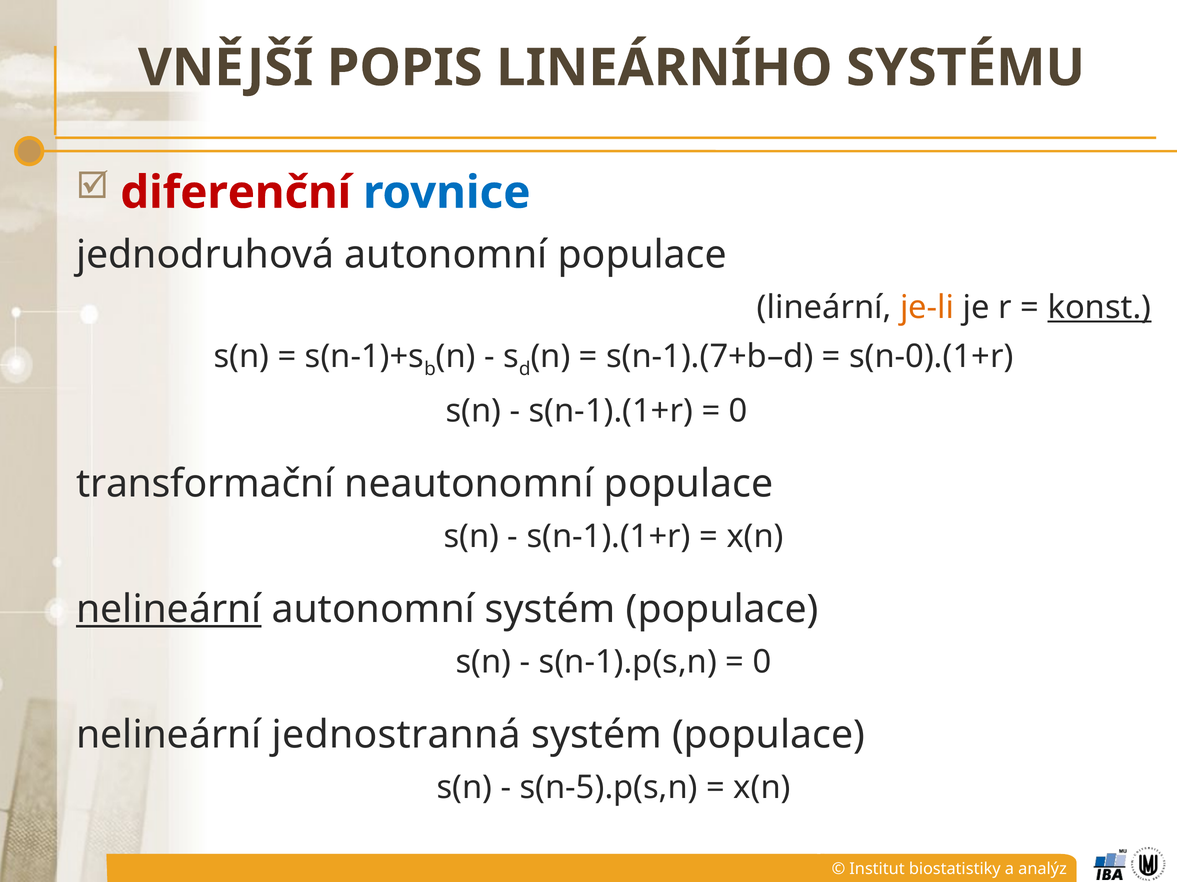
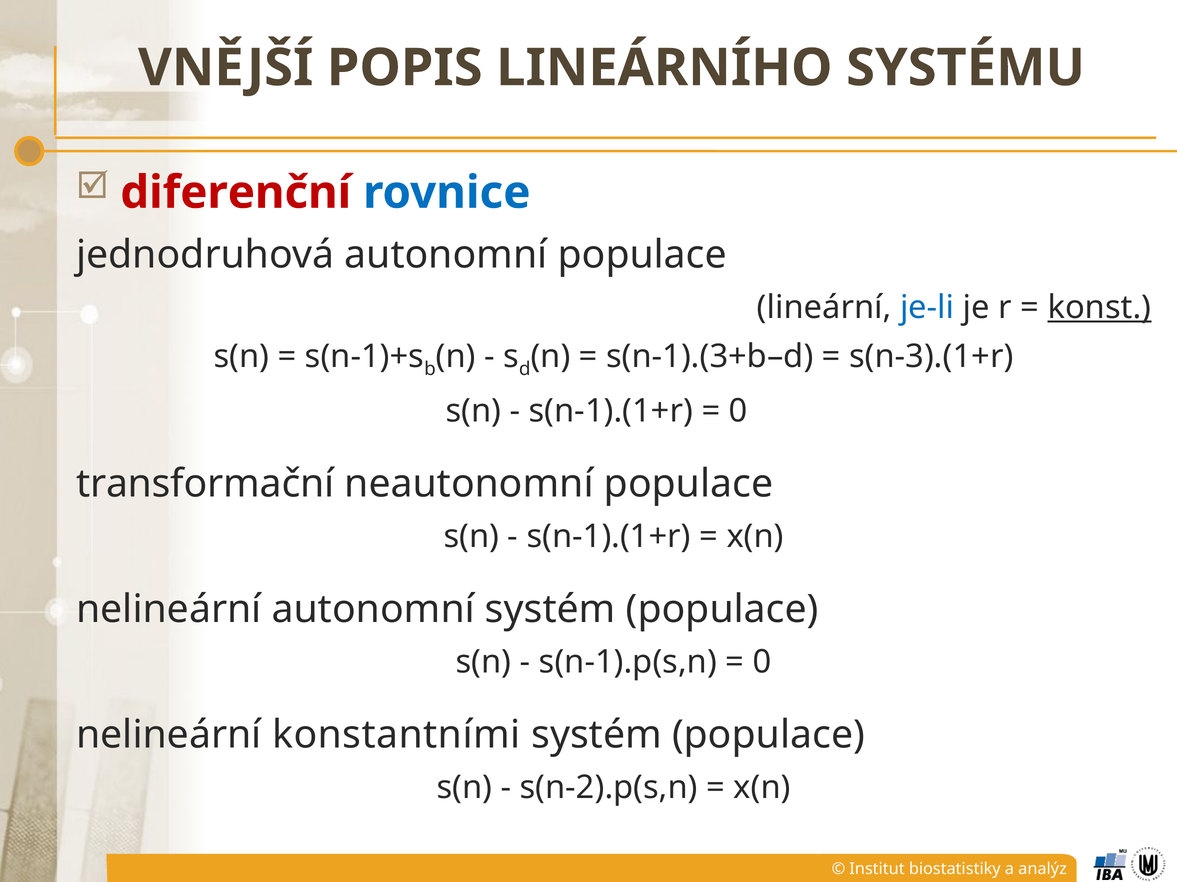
je-li colour: orange -> blue (927, 308)
s(n-1).(7+b–d: s(n-1).(7+b–d -> s(n-1).(3+b–d (710, 357)
s(n-0).(1+r: s(n-0).(1+r -> s(n-3).(1+r (931, 357)
nelineární underline: present -> none (169, 610)
jednostranná: jednostranná -> konstantními (396, 735)
s(n-5).p(s,n: s(n-5).p(s,n -> s(n-2).p(s,n (609, 788)
